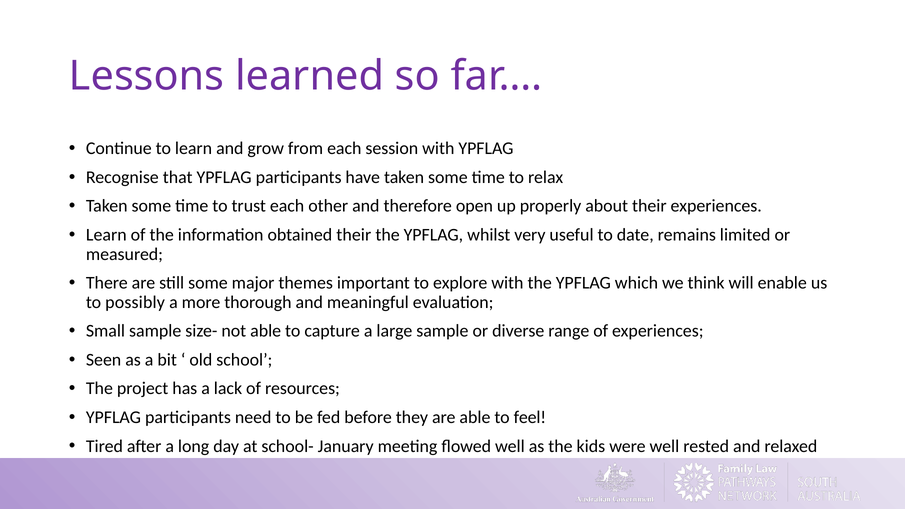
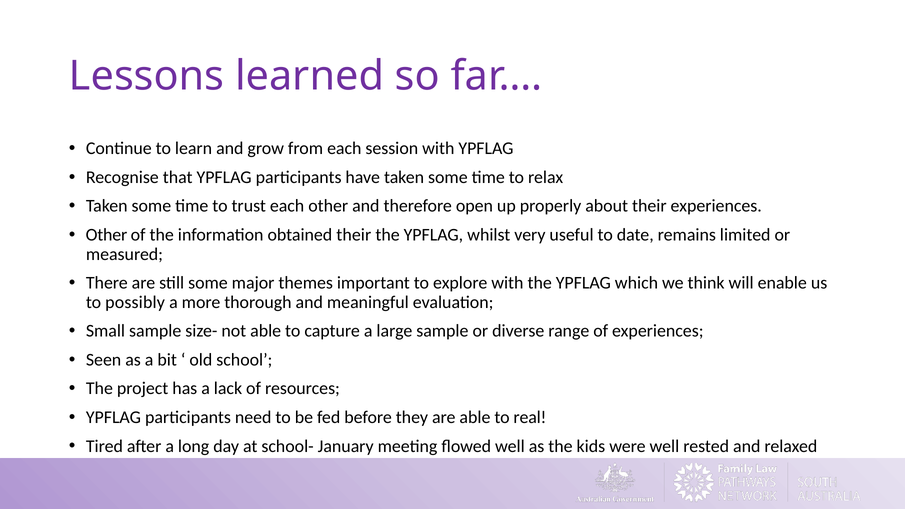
Learn: Learn -> Other (106, 235)
feel: feel -> real (530, 417)
